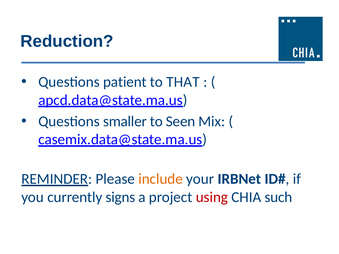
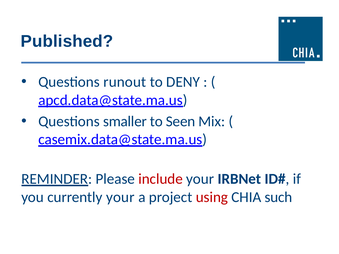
Reduction: Reduction -> Published (67, 41)
patient: patient -> runout (125, 82)
THAT: THAT -> DENY (183, 82)
include colour: orange -> red (161, 179)
currently signs: signs -> your (120, 197)
